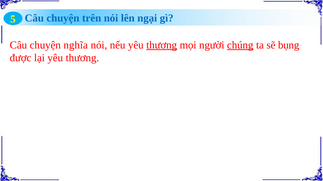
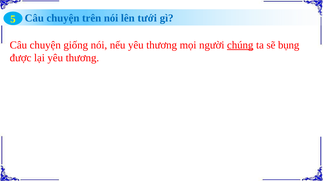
ngại: ngại -> tưới (147, 18)
nghĩa: nghĩa -> giống (76, 45)
thương underline: present -> none (162, 45)
